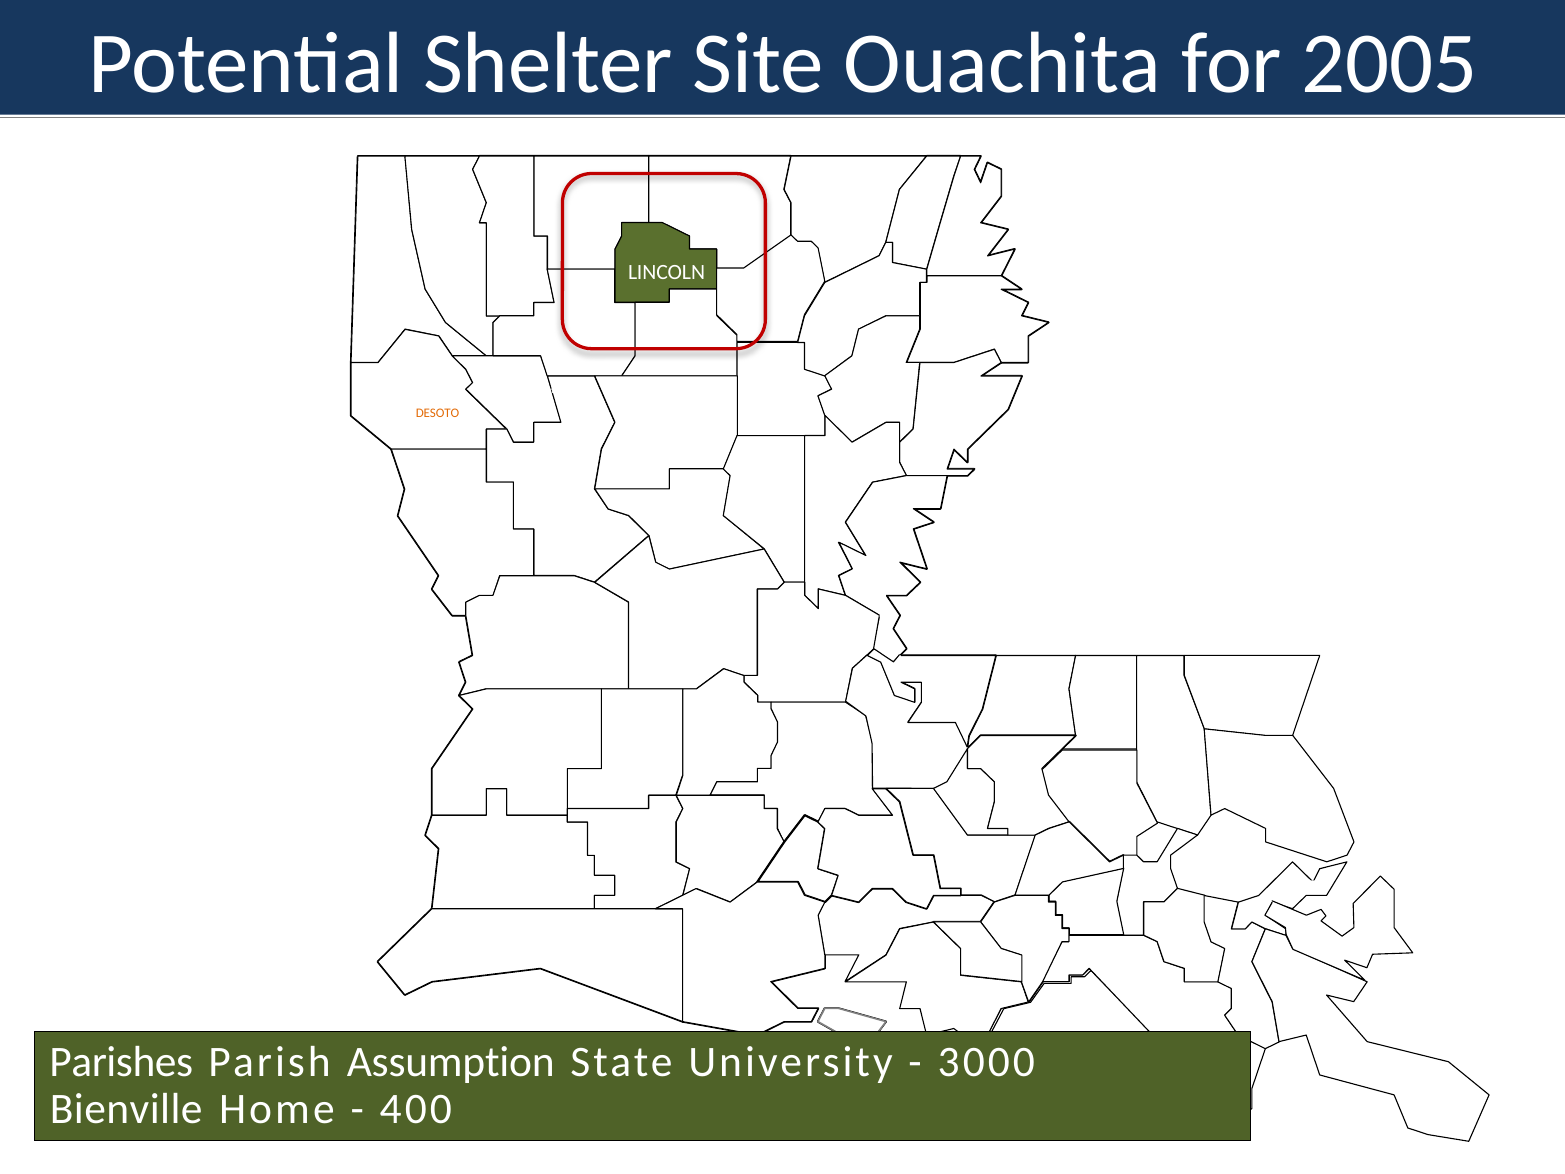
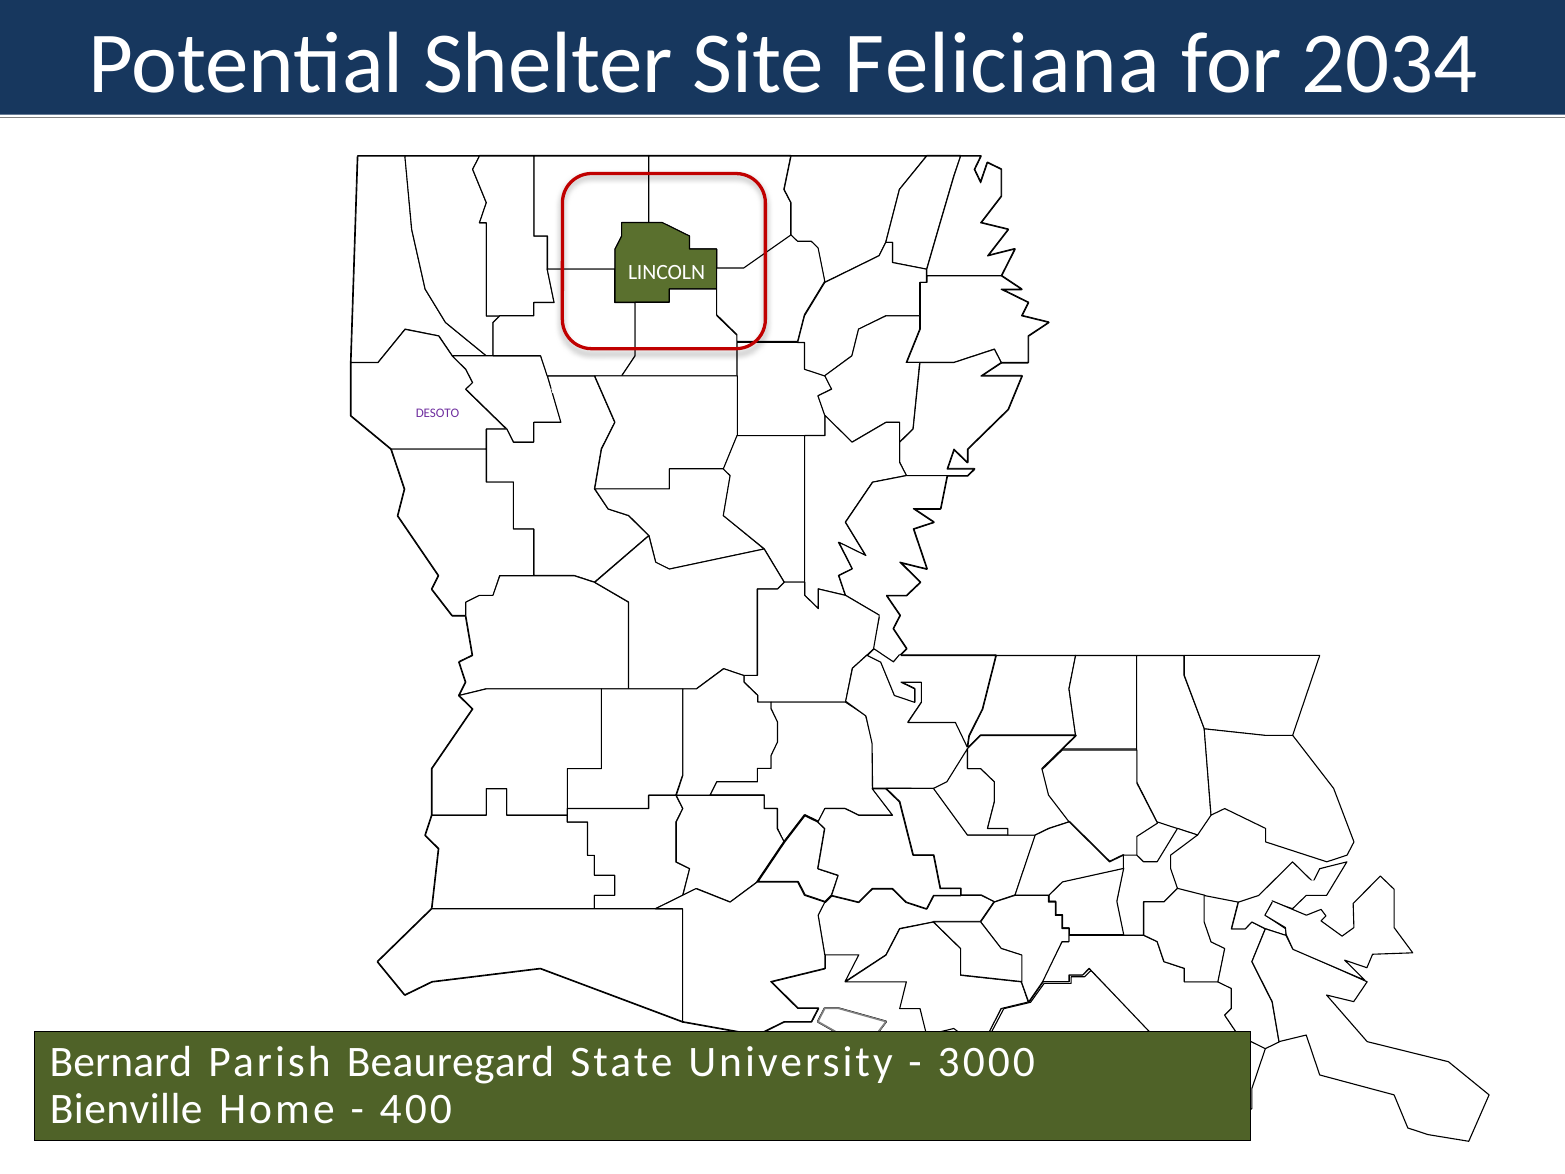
Site Ouachita: Ouachita -> Feliciana (1002, 64)
2005: 2005 -> 2034 (1390, 64)
DESOTO colour: orange -> purple (437, 413)
Parishes: Parishes -> Bernard (121, 1062)
Parish Assumption: Assumption -> Beauregard (451, 1062)
